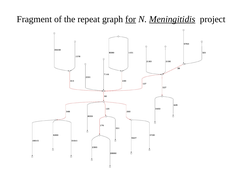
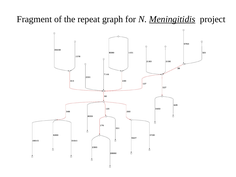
for underline: present -> none (131, 19)
